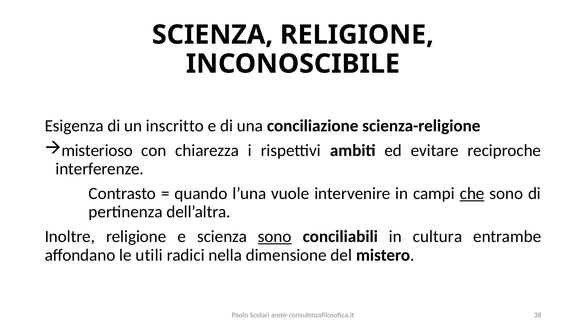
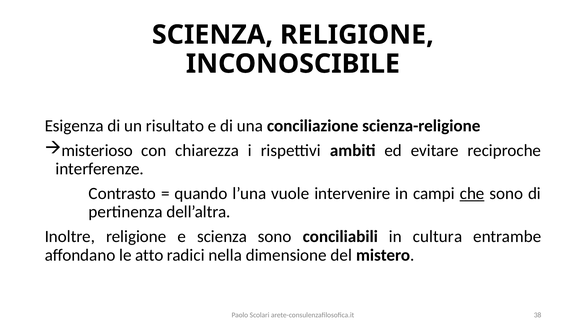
inscritto: inscritto -> risultato (175, 126)
sono underline: present -> none (275, 236)
utili: utili -> atto (149, 255)
